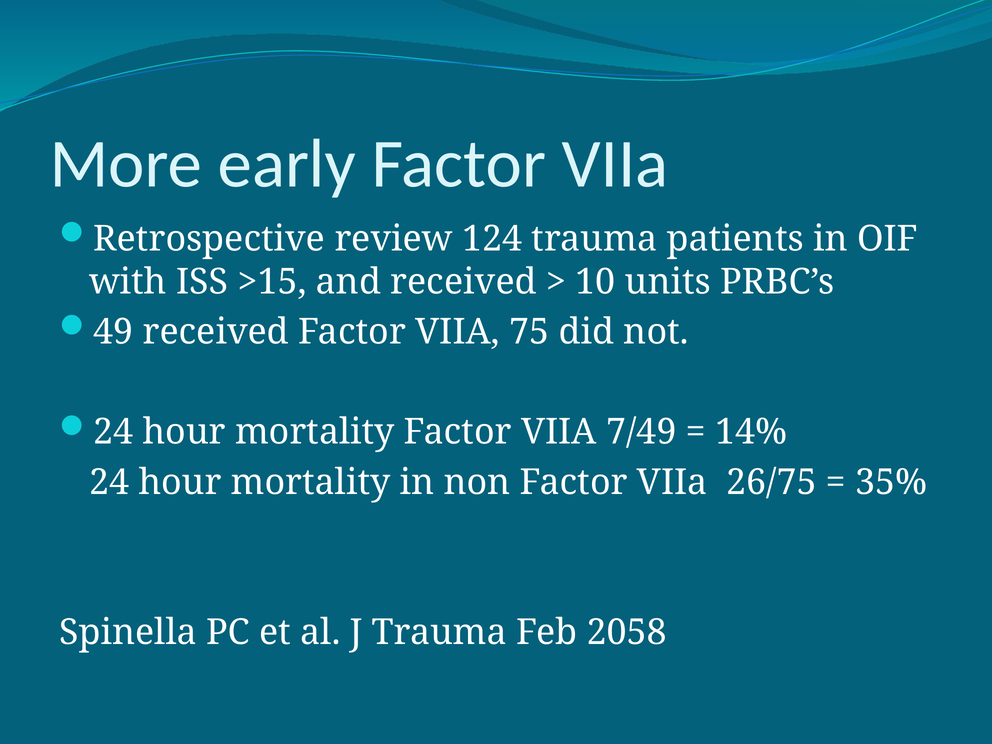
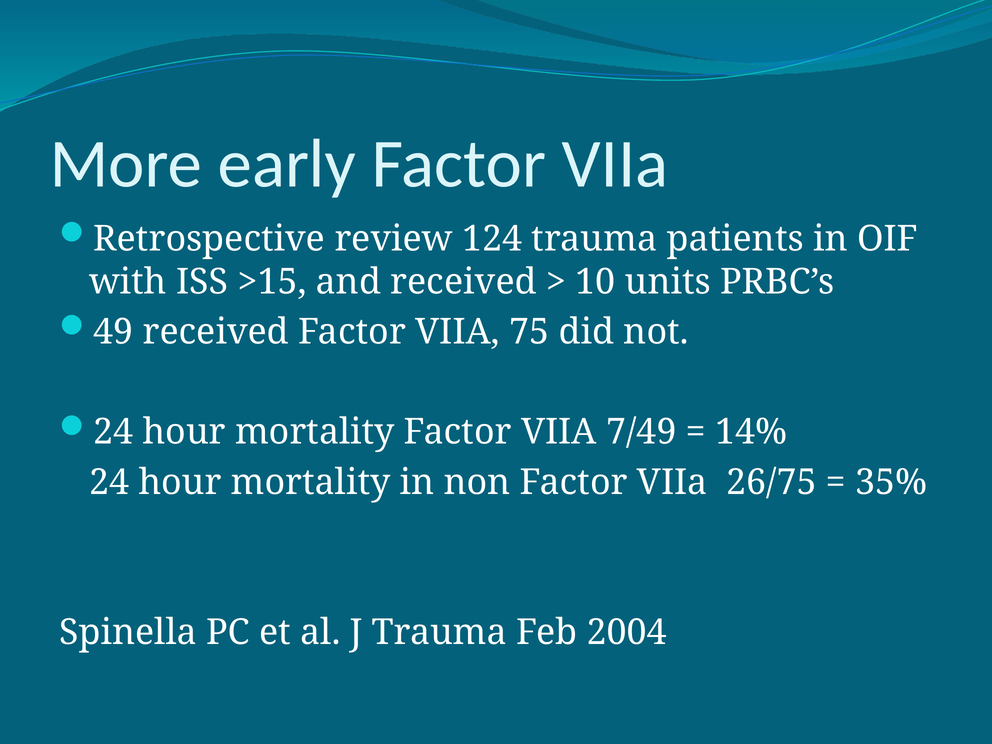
2058: 2058 -> 2004 (627, 633)
